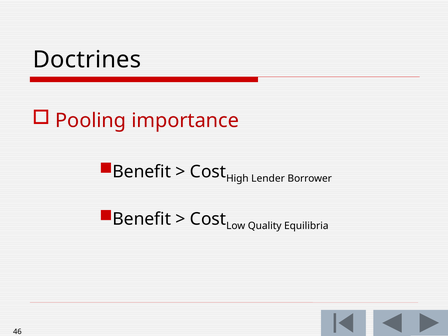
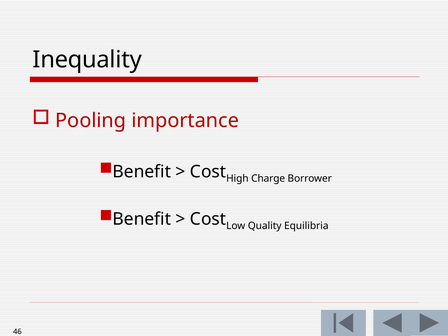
Doctrines: Doctrines -> Inequality (87, 60)
Lender: Lender -> Charge (268, 179)
